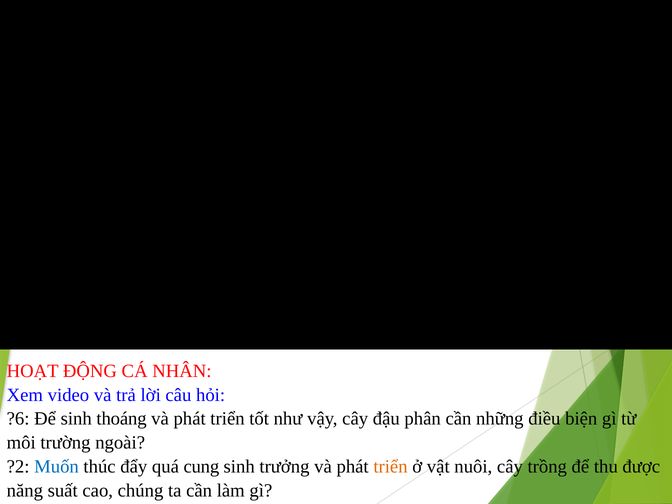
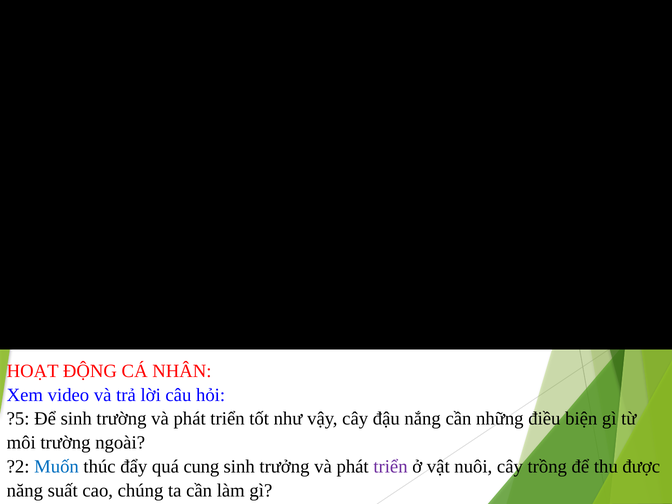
?6: ?6 -> ?5 (18, 419)
sinh thoáng: thoáng -> trường (121, 419)
phân: phân -> nắng (423, 419)
triển colour: orange -> purple (391, 467)
